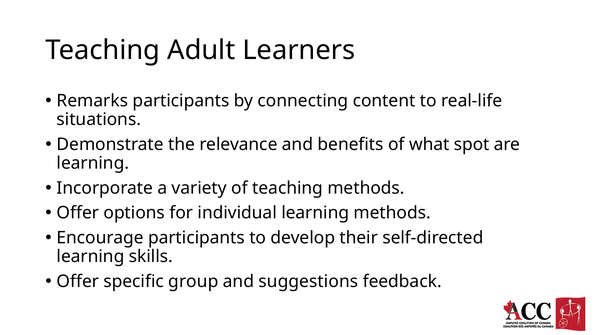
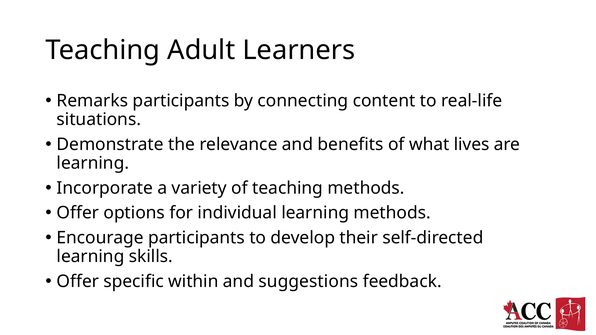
spot: spot -> lives (472, 144)
group: group -> within (193, 282)
